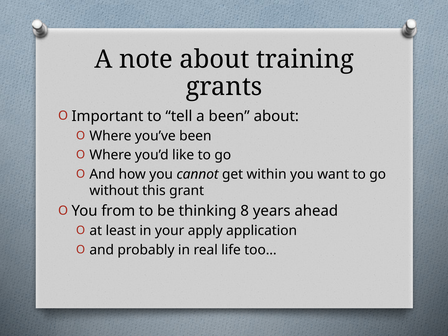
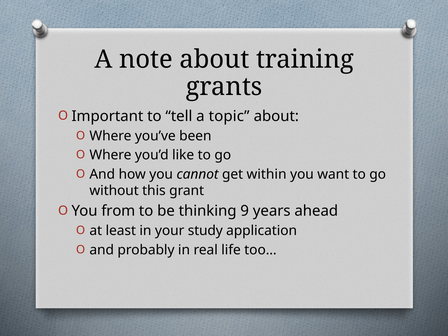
a been: been -> topic (229, 116)
8: 8 -> 9 (245, 211)
apply: apply -> study (205, 231)
